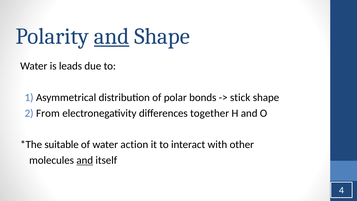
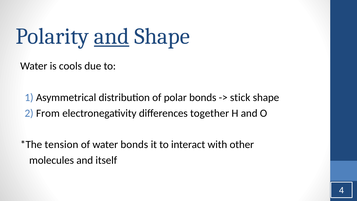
leads: leads -> cools (70, 66)
suitable: suitable -> tension (61, 144)
water action: action -> bonds (134, 144)
and underline: present -> none (85, 160)
